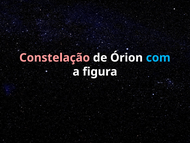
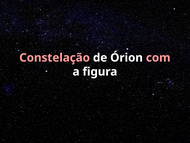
com colour: light blue -> pink (158, 58)
